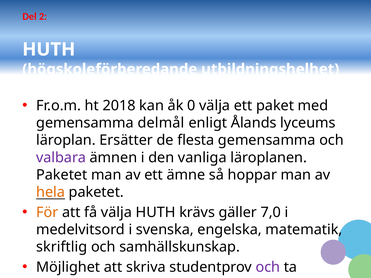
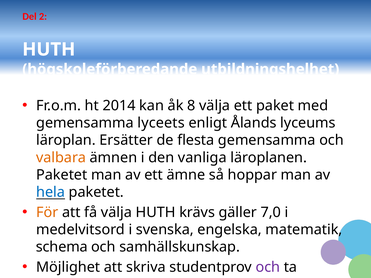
2018: 2018 -> 2014 (119, 106)
0: 0 -> 8 (191, 106)
delmål: delmål -> lyceets (161, 123)
valbara colour: purple -> orange (61, 158)
hela colour: orange -> blue (51, 192)
skriftlig: skriftlig -> schema (62, 247)
